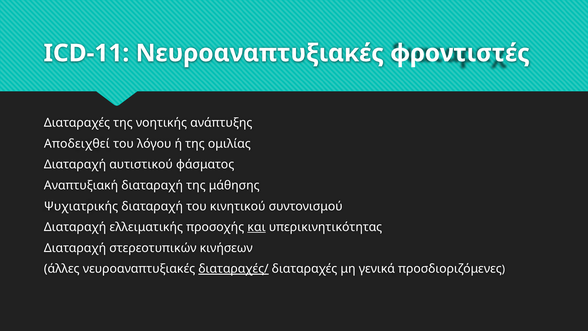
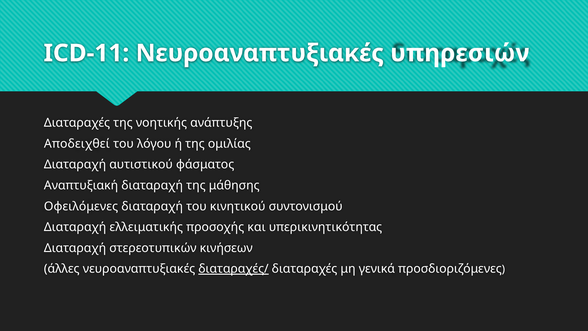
φροντιστές: φροντιστές -> υπηρεσιών (460, 53)
Ψυχιατρικής: Ψυχιατρικής -> Οφειλόμενες (81, 206)
και underline: present -> none (257, 227)
